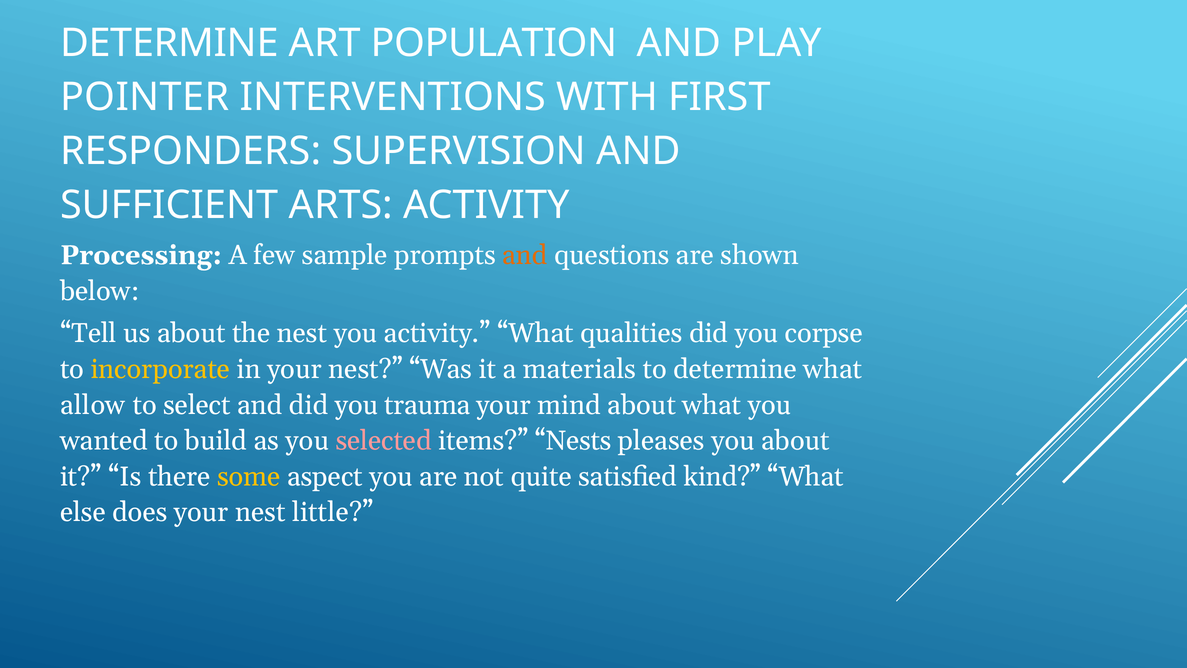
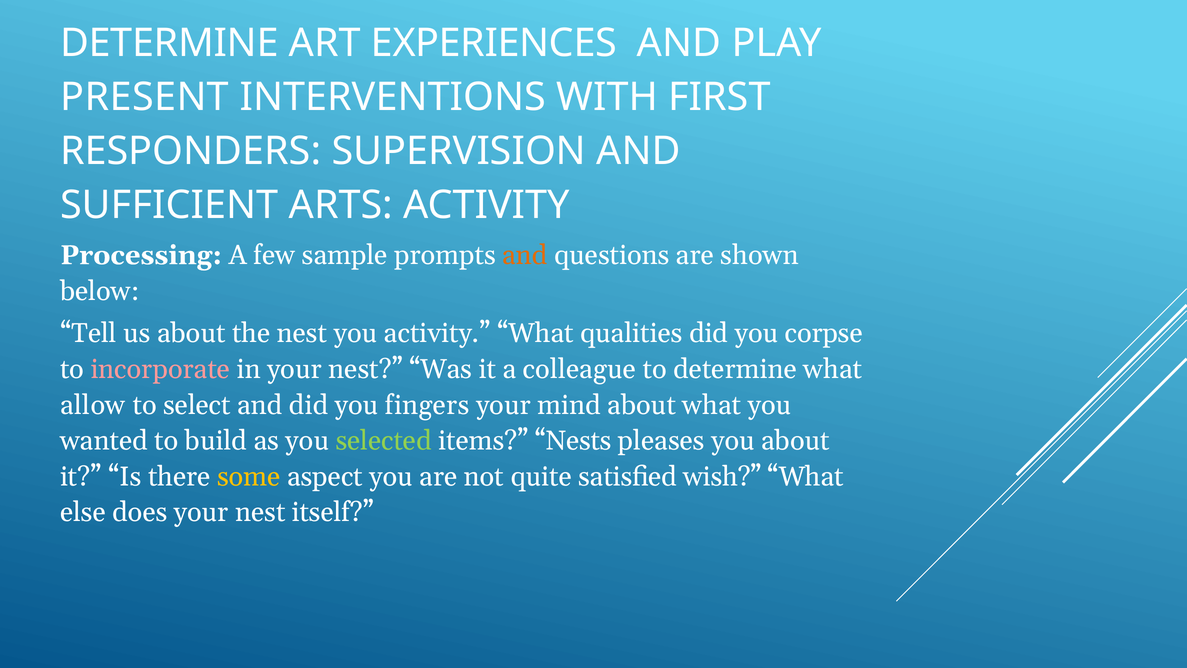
POPULATION: POPULATION -> EXPERIENCES (494, 43)
POINTER: POINTER -> PRESENT (145, 97)
incorporate colour: yellow -> pink (160, 369)
materials: materials -> colleague (580, 369)
trauma: trauma -> fingers (427, 405)
selected colour: pink -> light green (384, 441)
kind: kind -> wish (722, 476)
little: little -> itself (333, 512)
